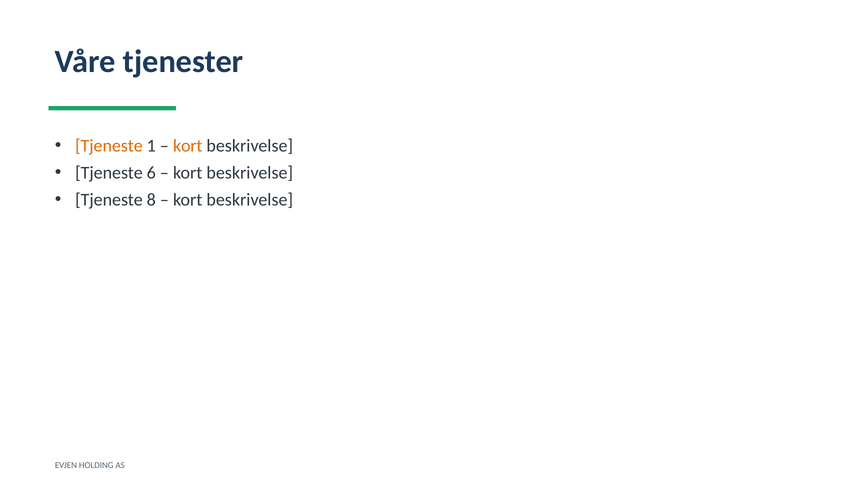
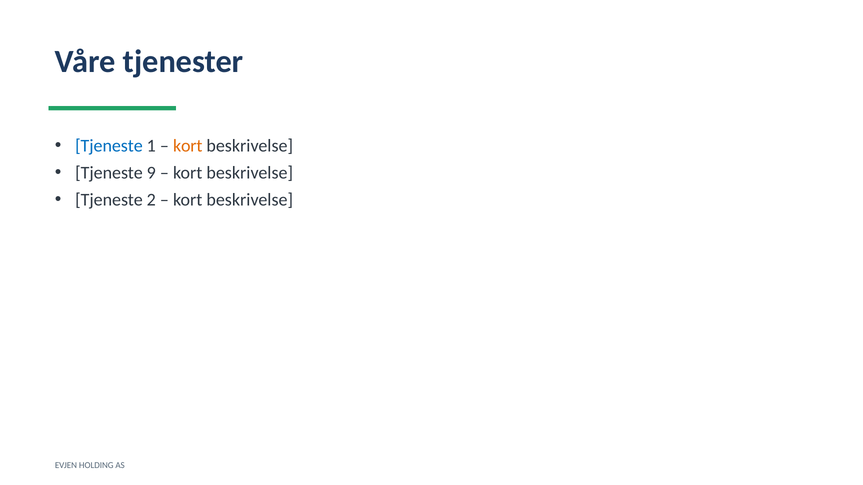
Tjeneste colour: orange -> blue (109, 146)
6: 6 -> 9 (151, 173)
8: 8 -> 2 (151, 200)
